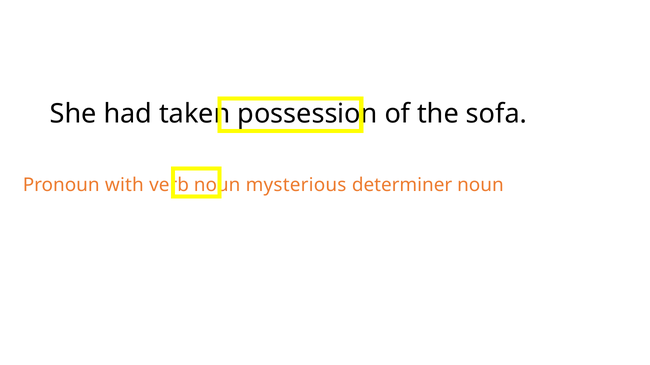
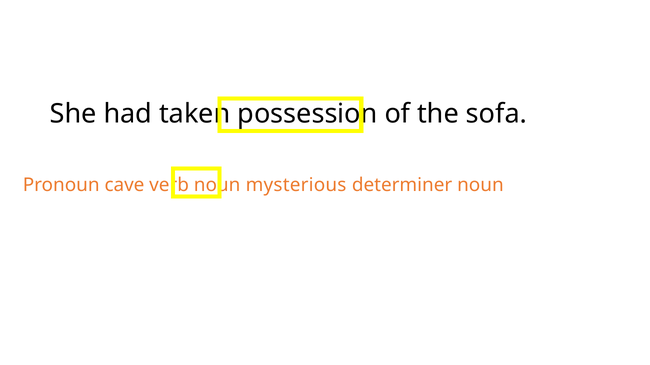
with: with -> cave (125, 185)
